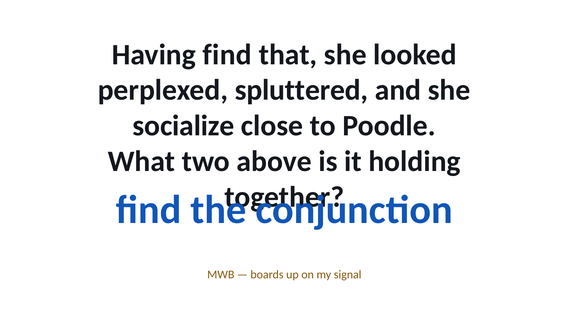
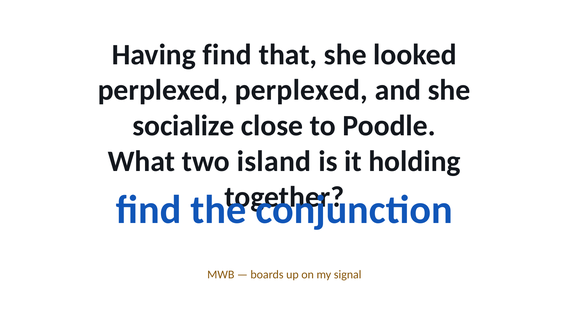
perplexed spluttered: spluttered -> perplexed (301, 90)
above: above -> island (274, 161)
